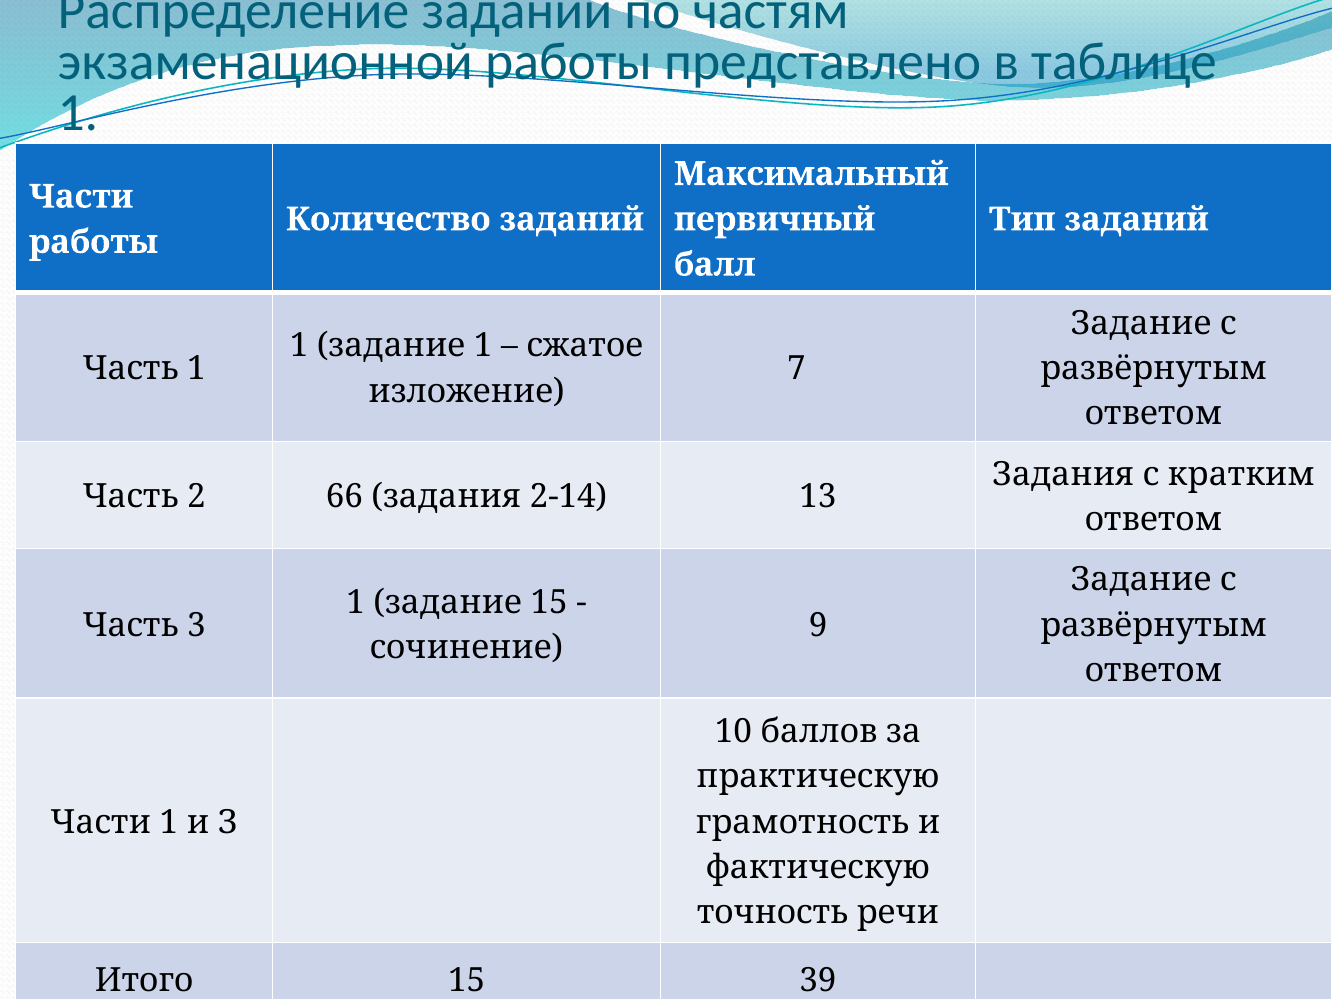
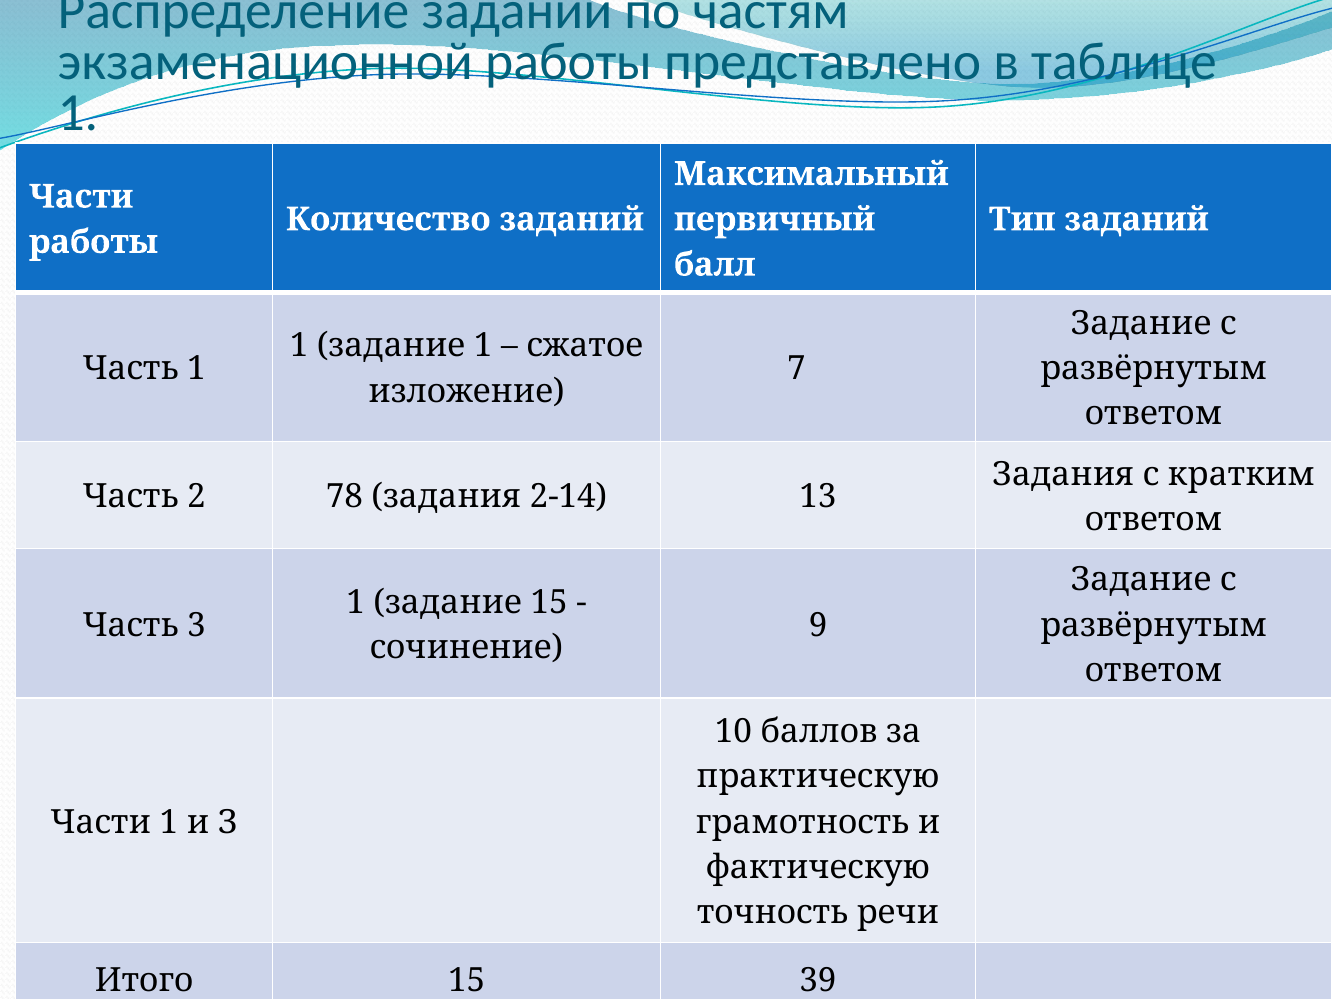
66: 66 -> 78 (344, 497)
